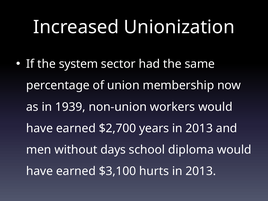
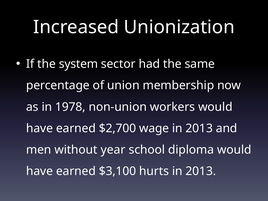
1939: 1939 -> 1978 (70, 107)
years: years -> wage (154, 128)
days: days -> year (113, 150)
